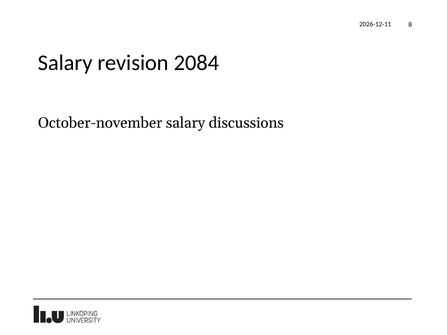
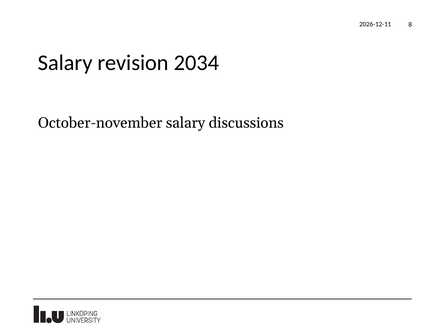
2084: 2084 -> 2034 (196, 63)
